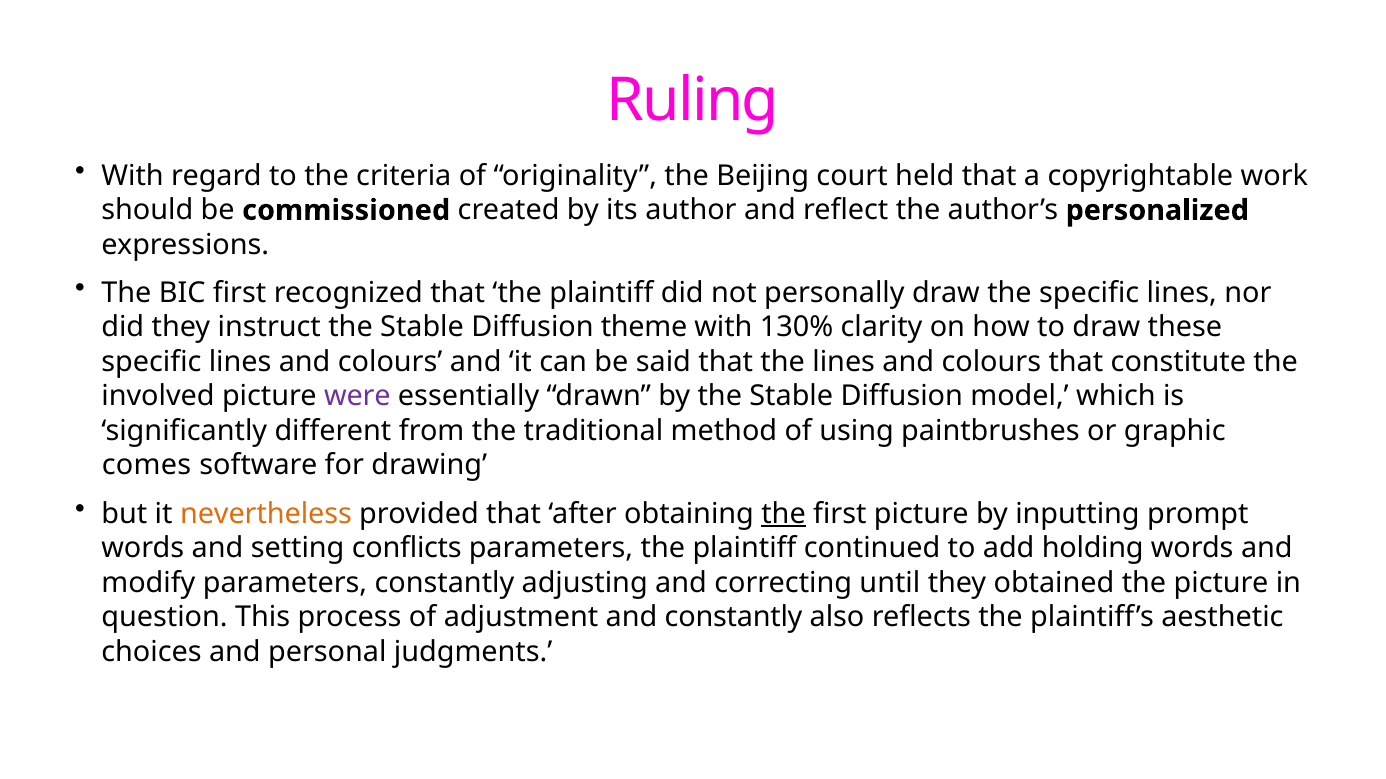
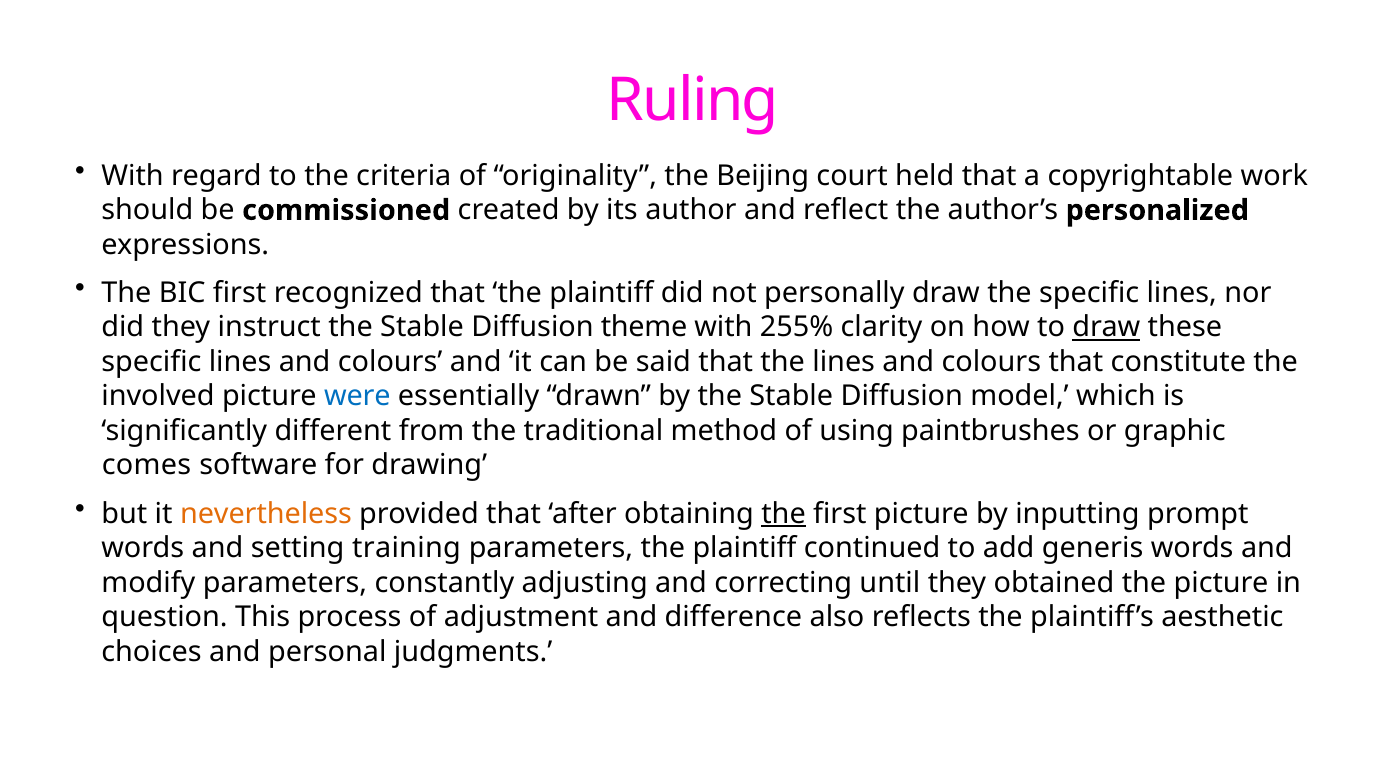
130%: 130% -> 255% (797, 328)
draw underline: none -> present (1106, 328)
were colour: purple -> blue (357, 397)
conflicts: conflicts -> training (407, 549)
holding: holding -> generis (1093, 549)
and constantly: constantly -> difference (733, 618)
